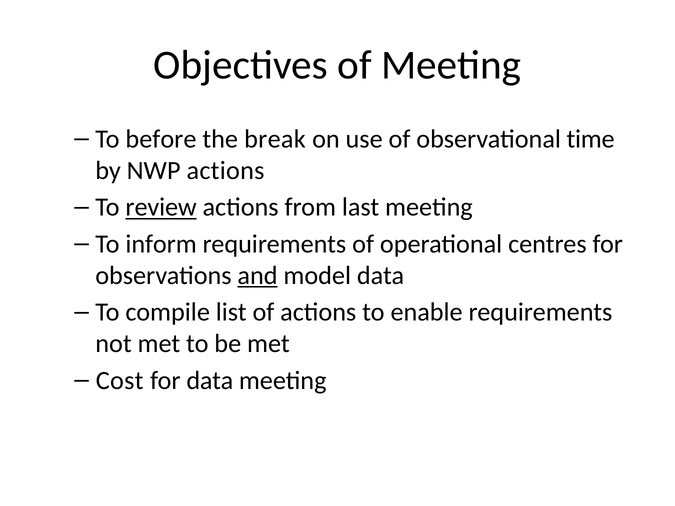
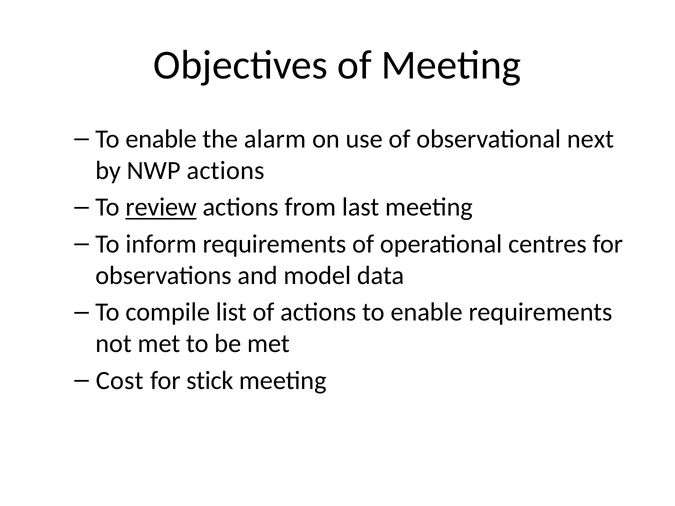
before: before -> enable (161, 139)
break: break -> alarm (275, 139)
time: time -> next (590, 139)
and underline: present -> none (258, 276)
for data: data -> stick (210, 381)
